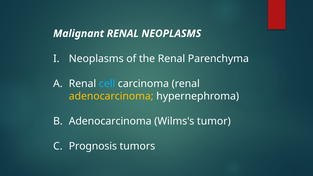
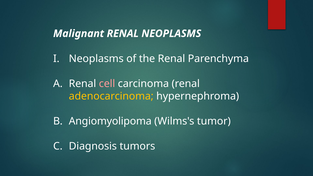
cell colour: light blue -> pink (107, 84)
Adenocarcinoma: Adenocarcinoma -> Angiomyolipoma (110, 121)
Prognosis: Prognosis -> Diagnosis (93, 146)
